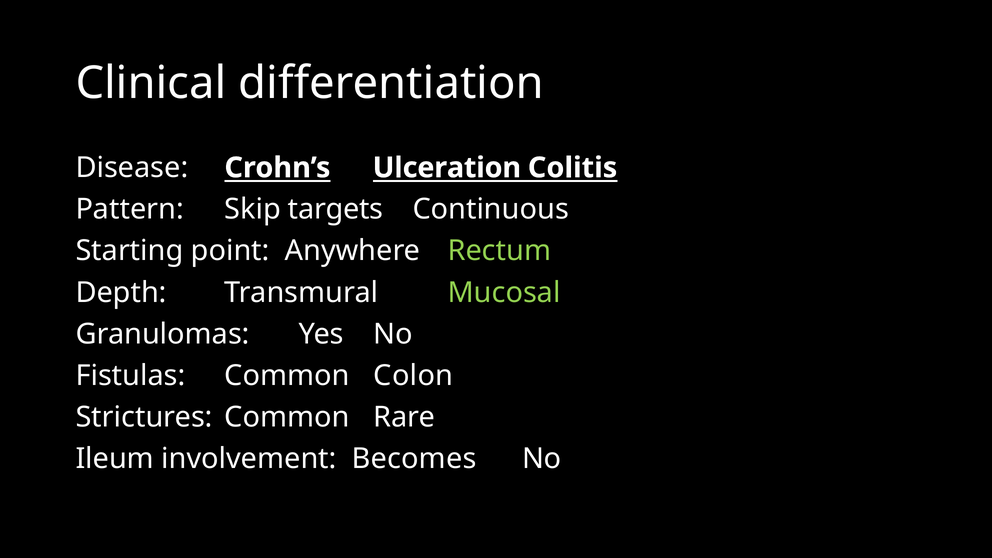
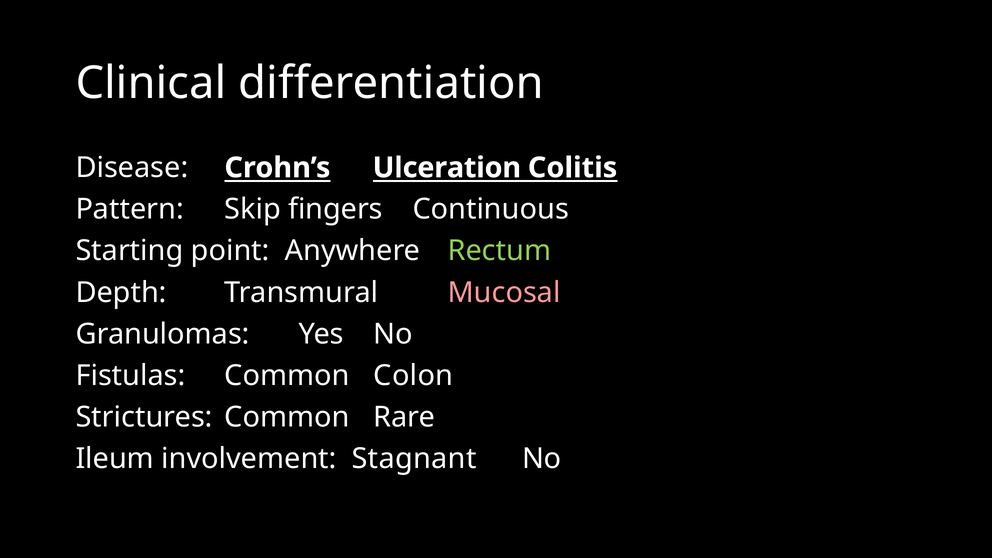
targets: targets -> fingers (336, 209)
Mucosal colour: light green -> pink (504, 292)
Becomes: Becomes -> Stagnant (414, 459)
